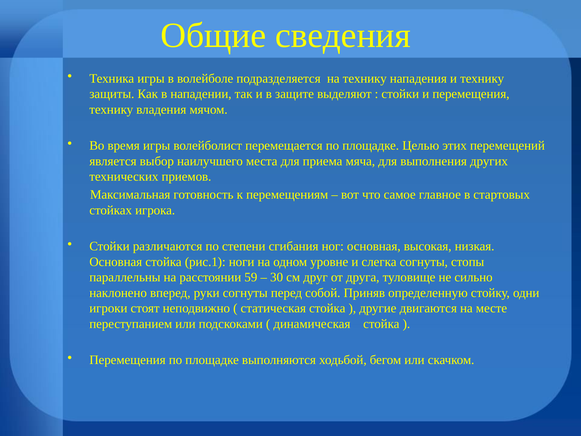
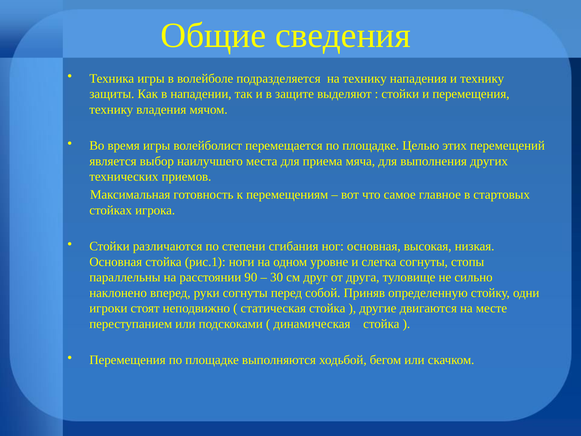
59: 59 -> 90 (251, 277)
